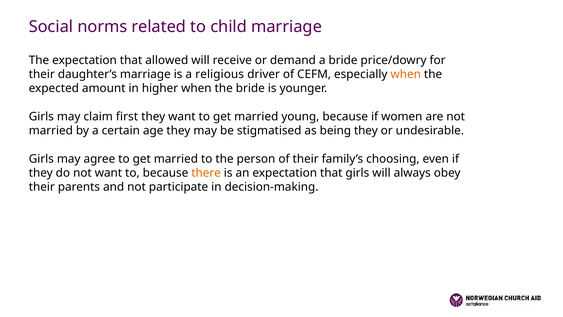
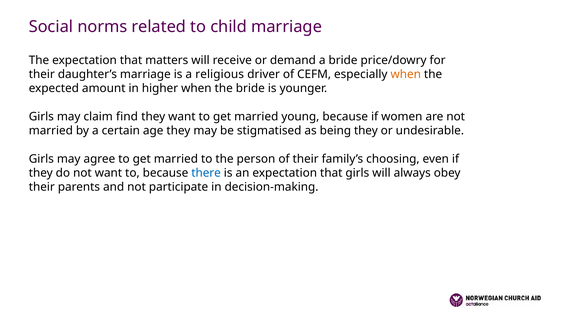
allowed: allowed -> matters (167, 60)
first: first -> find (127, 117)
there colour: orange -> blue (206, 173)
